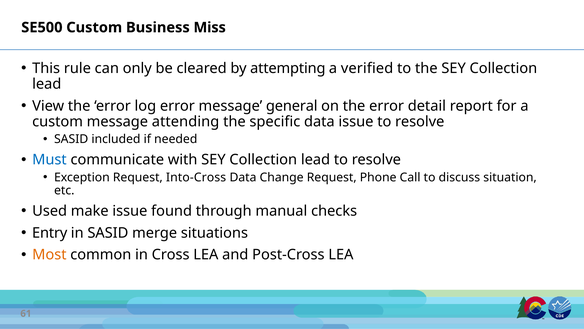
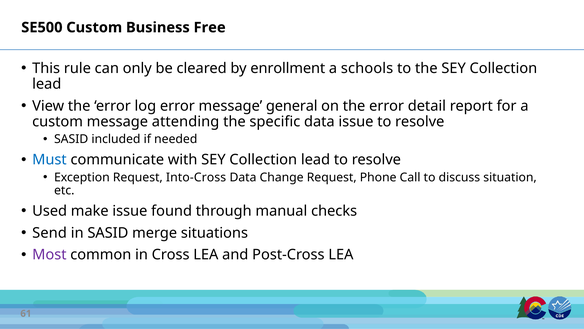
Miss: Miss -> Free (210, 27)
attempting: attempting -> enrollment (288, 68)
verified: verified -> schools (367, 68)
Entry: Entry -> Send (50, 233)
Most colour: orange -> purple (49, 254)
